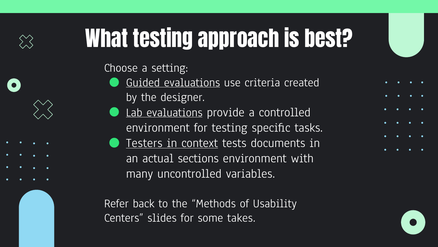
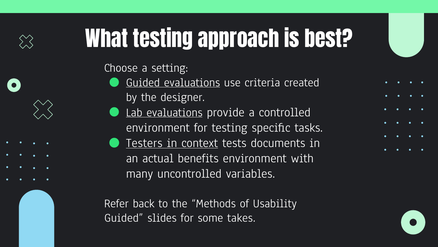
sections: sections -> benefits (198, 158)
Centers: Centers -> Guided (124, 217)
